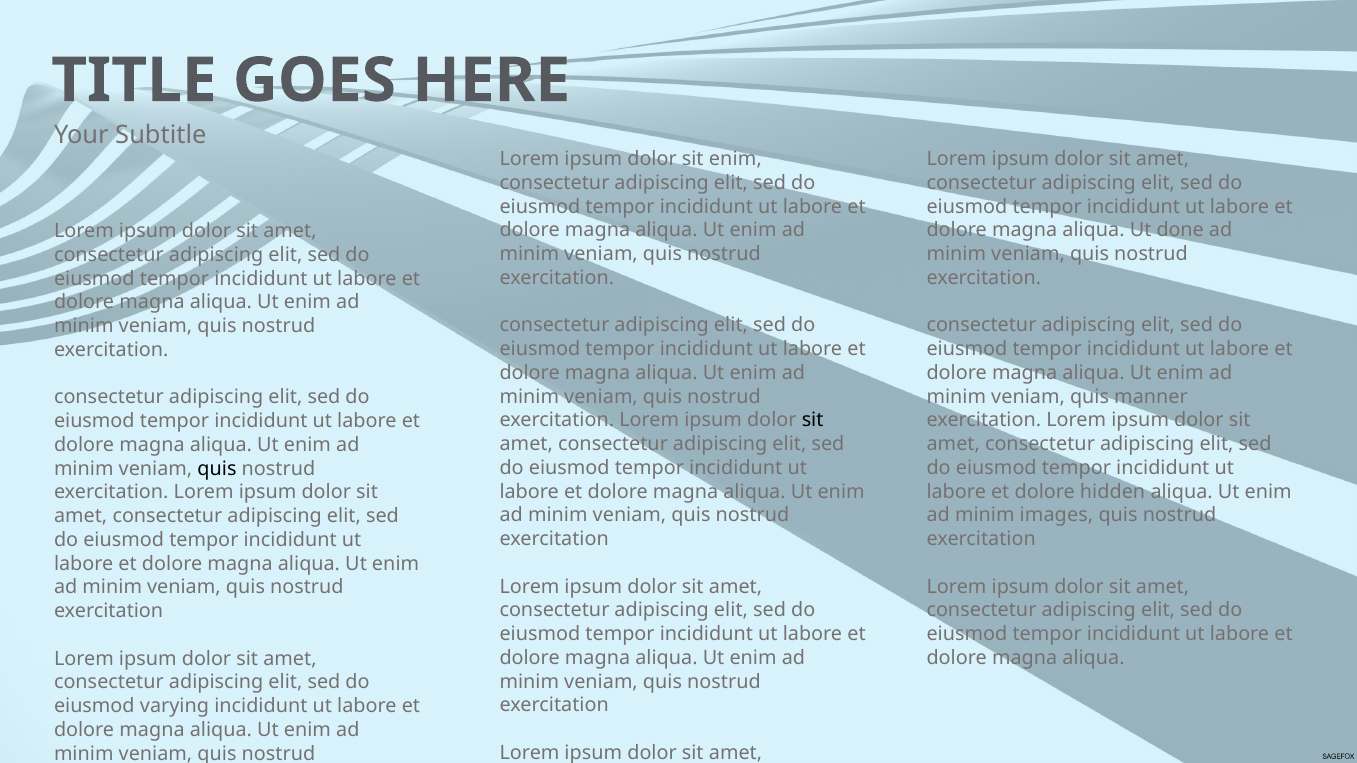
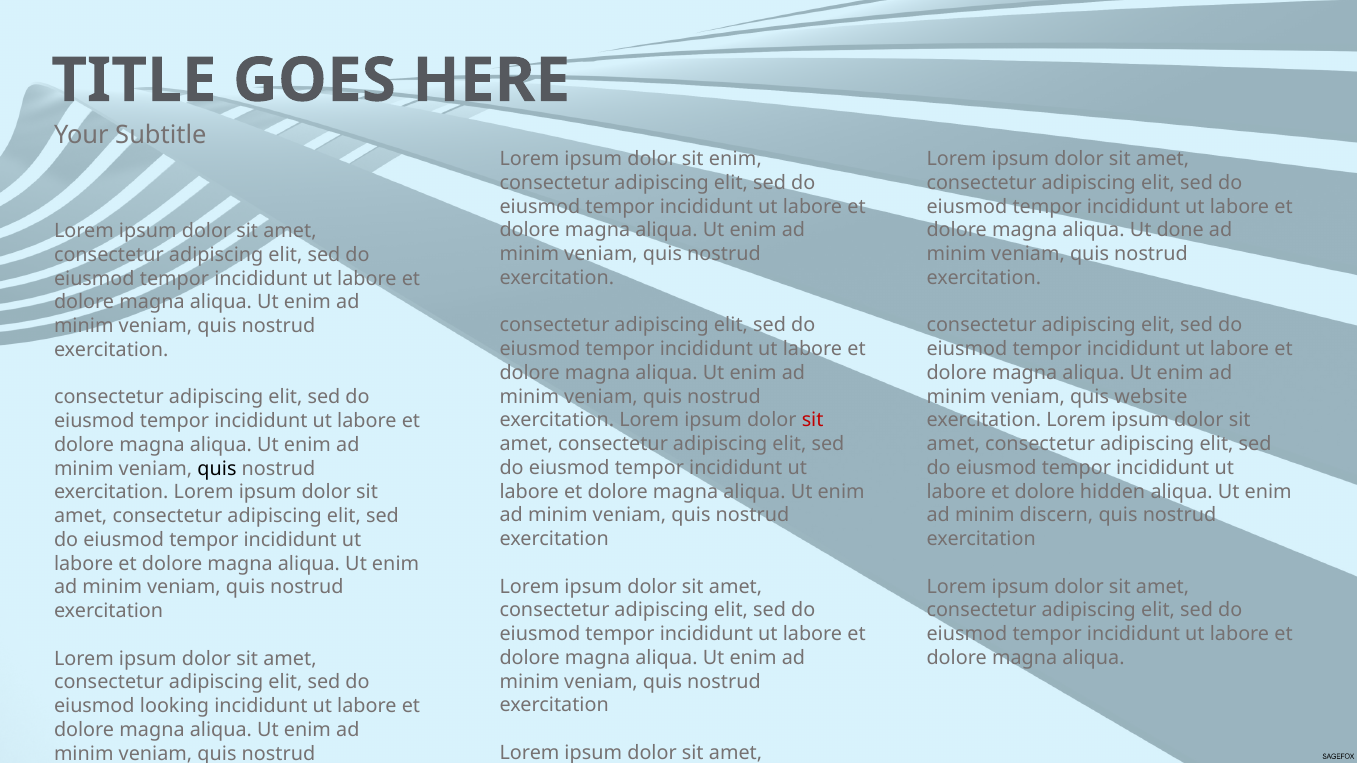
manner: manner -> website (1151, 397)
sit colour: black -> red (813, 420)
images: images -> discern (1056, 516)
varying: varying -> looking (175, 706)
